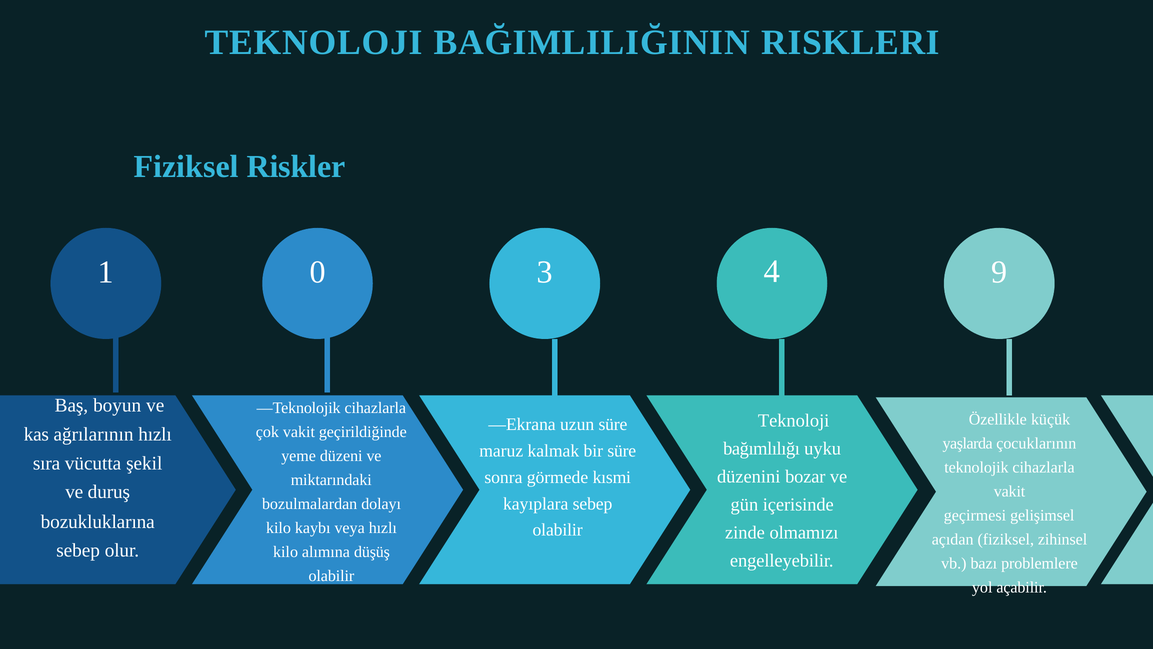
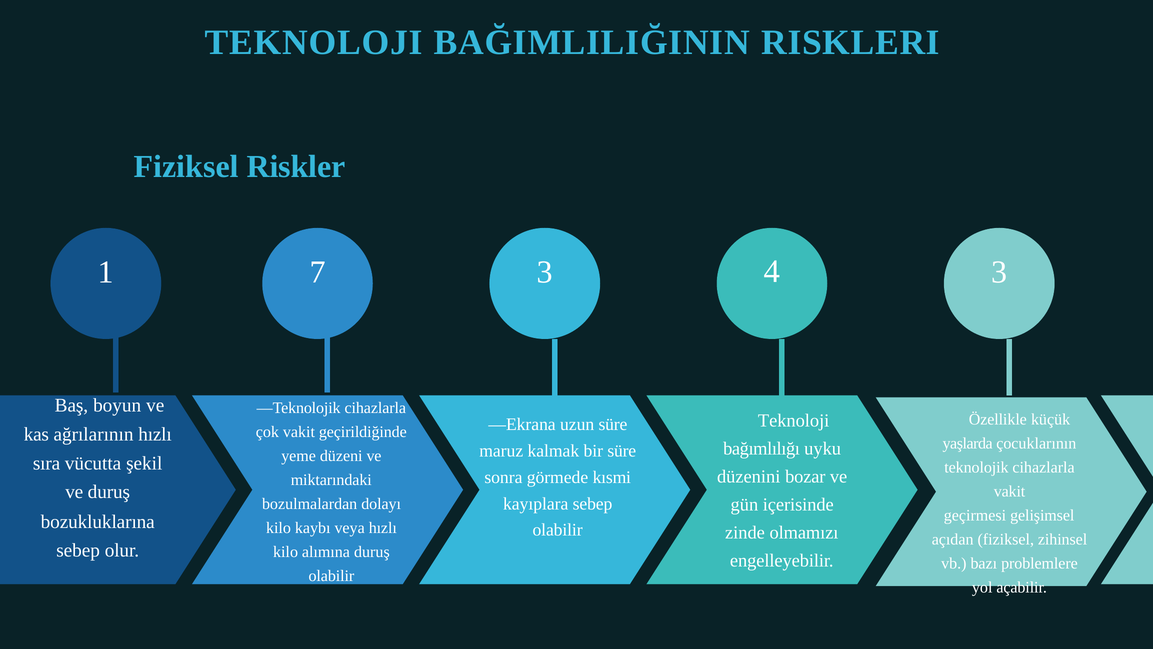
0: 0 -> 7 (318, 272)
4 9: 9 -> 3 (999, 272)
alımına düşüş: düşüş -> duruş (372, 552)
